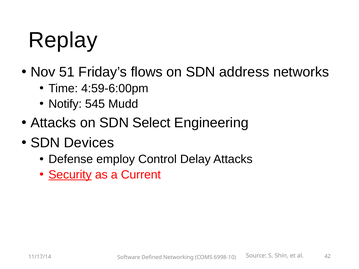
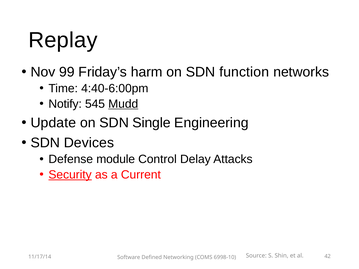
51: 51 -> 99 (67, 72)
flows: flows -> harm (147, 72)
address: address -> function (244, 72)
4:59-6:00pm: 4:59-6:00pm -> 4:40-6:00pm (115, 89)
Mudd underline: none -> present (123, 104)
Attacks: Attacks -> Update (53, 123)
Select: Select -> Single (151, 123)
employ: employ -> module (116, 159)
